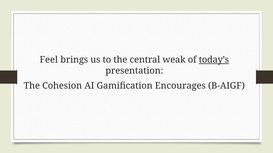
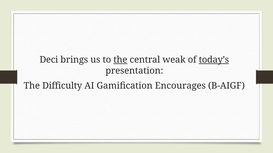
Feel: Feel -> Deci (49, 60)
the underline: none -> present (120, 60)
Cohesion: Cohesion -> Difficulty (62, 86)
